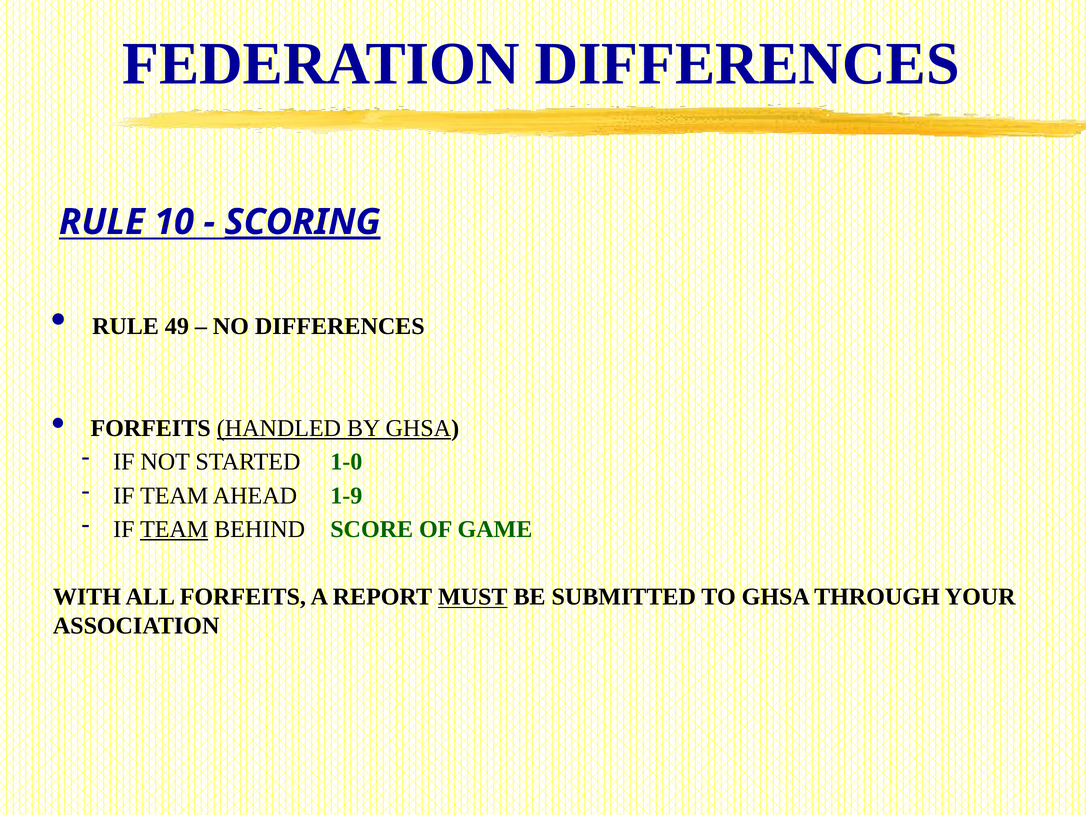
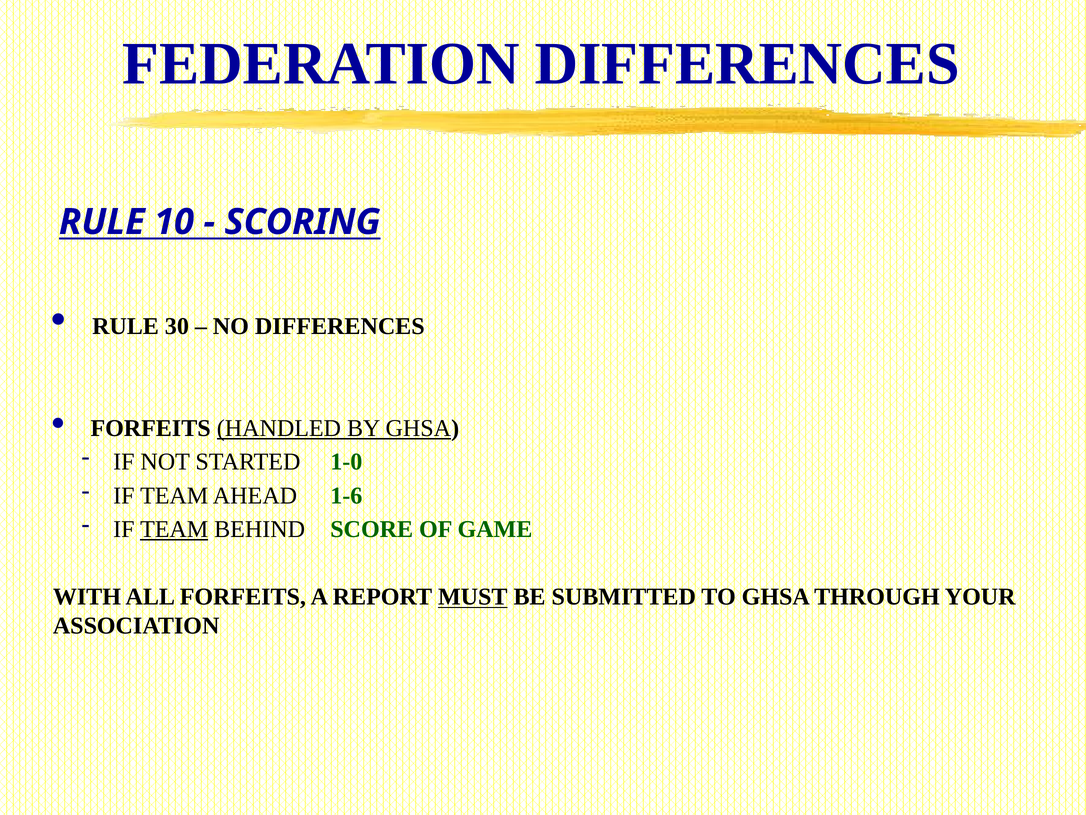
SCORING underline: present -> none (302, 222)
49: 49 -> 30 (177, 326)
1-9: 1-9 -> 1-6 (346, 495)
